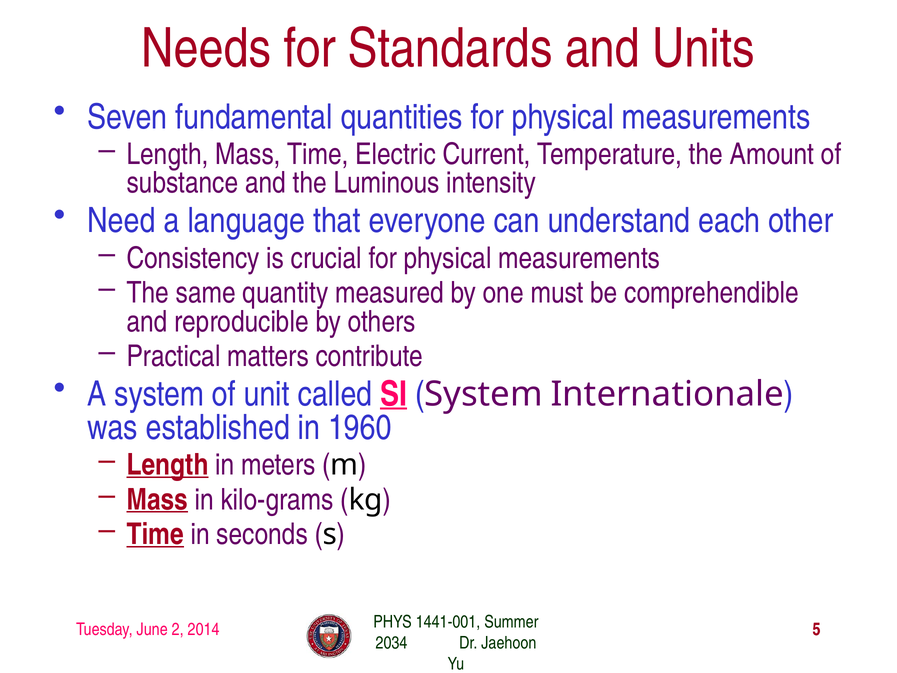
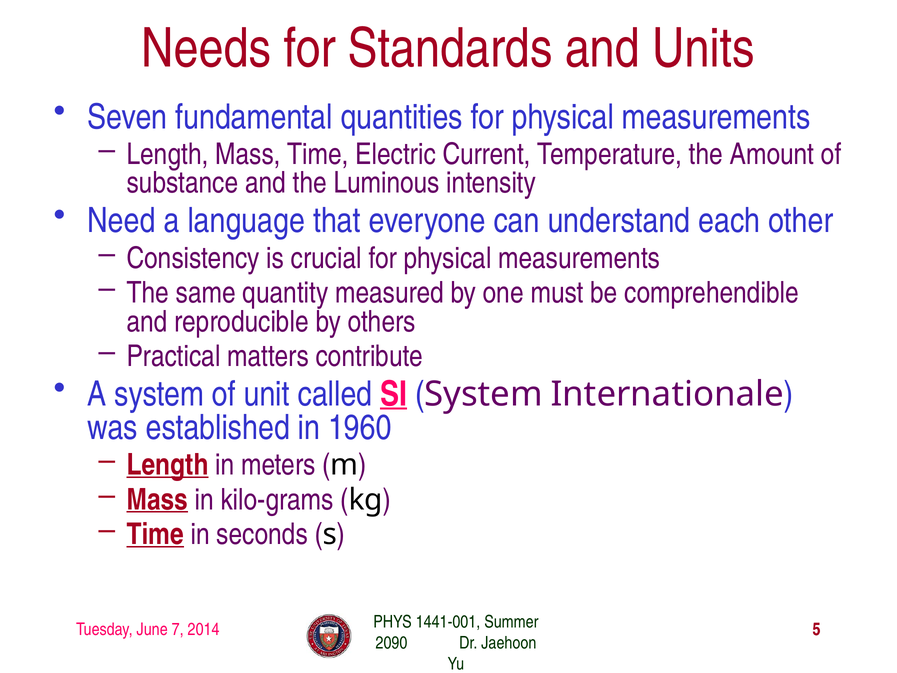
2: 2 -> 7 (178, 629)
2034: 2034 -> 2090 (391, 643)
